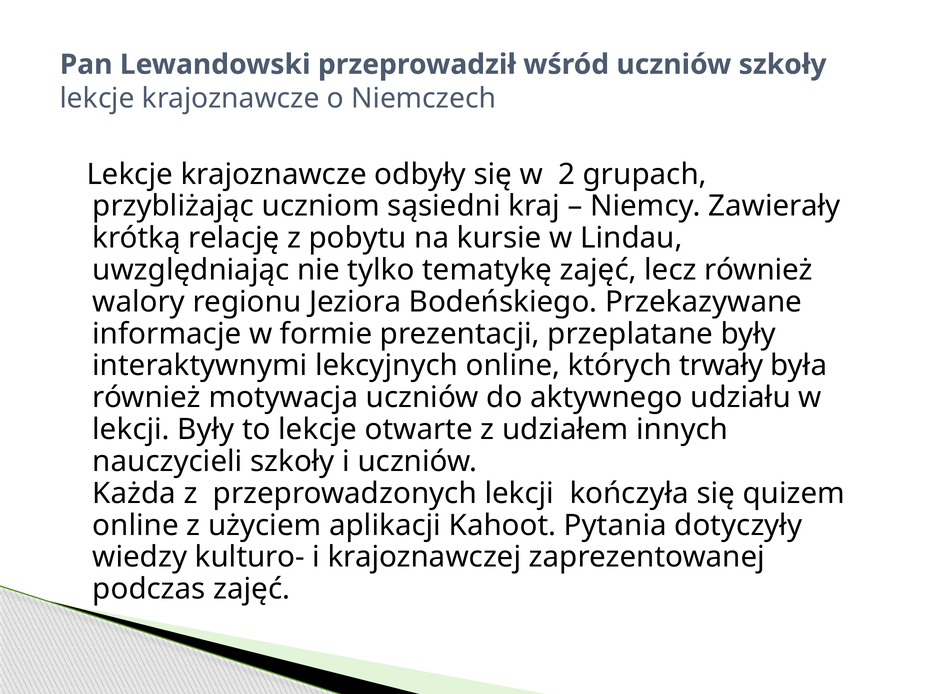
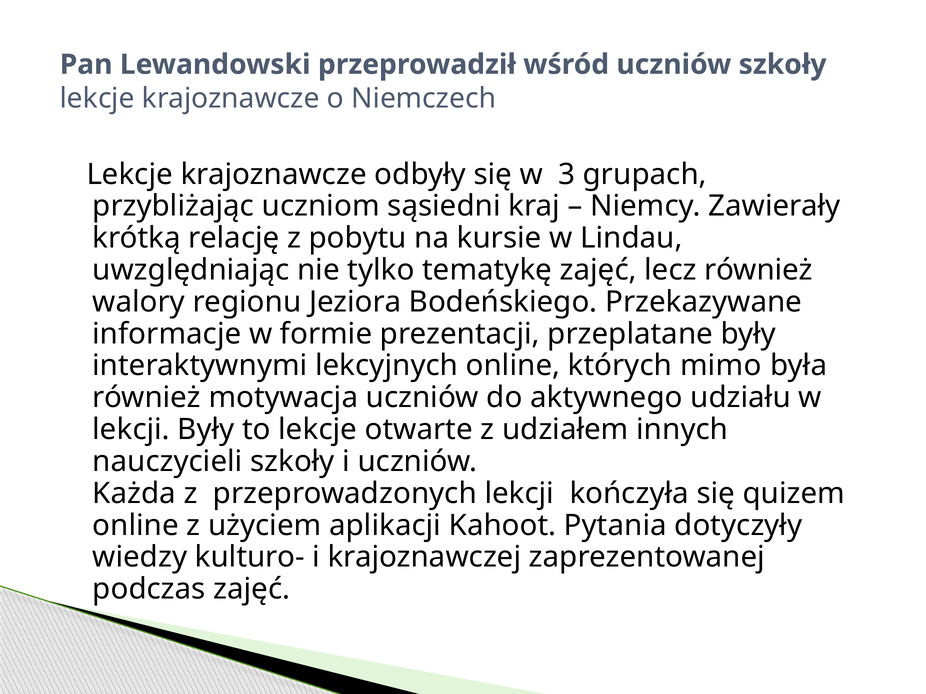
2: 2 -> 3 (567, 174)
trwały: trwały -> mimo (721, 366)
